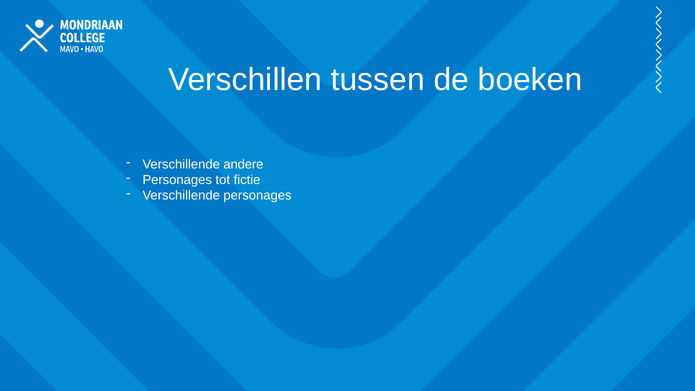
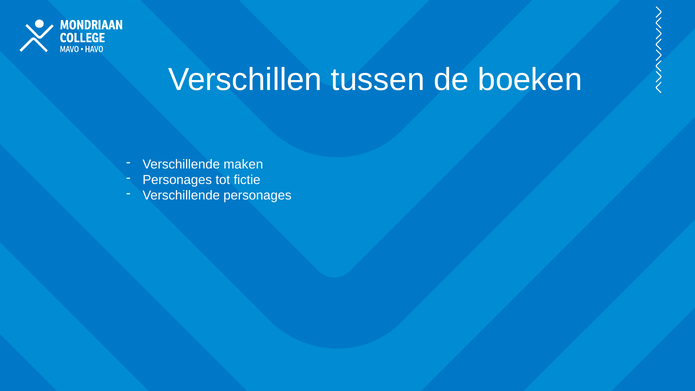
andere: andere -> maken (243, 164)
